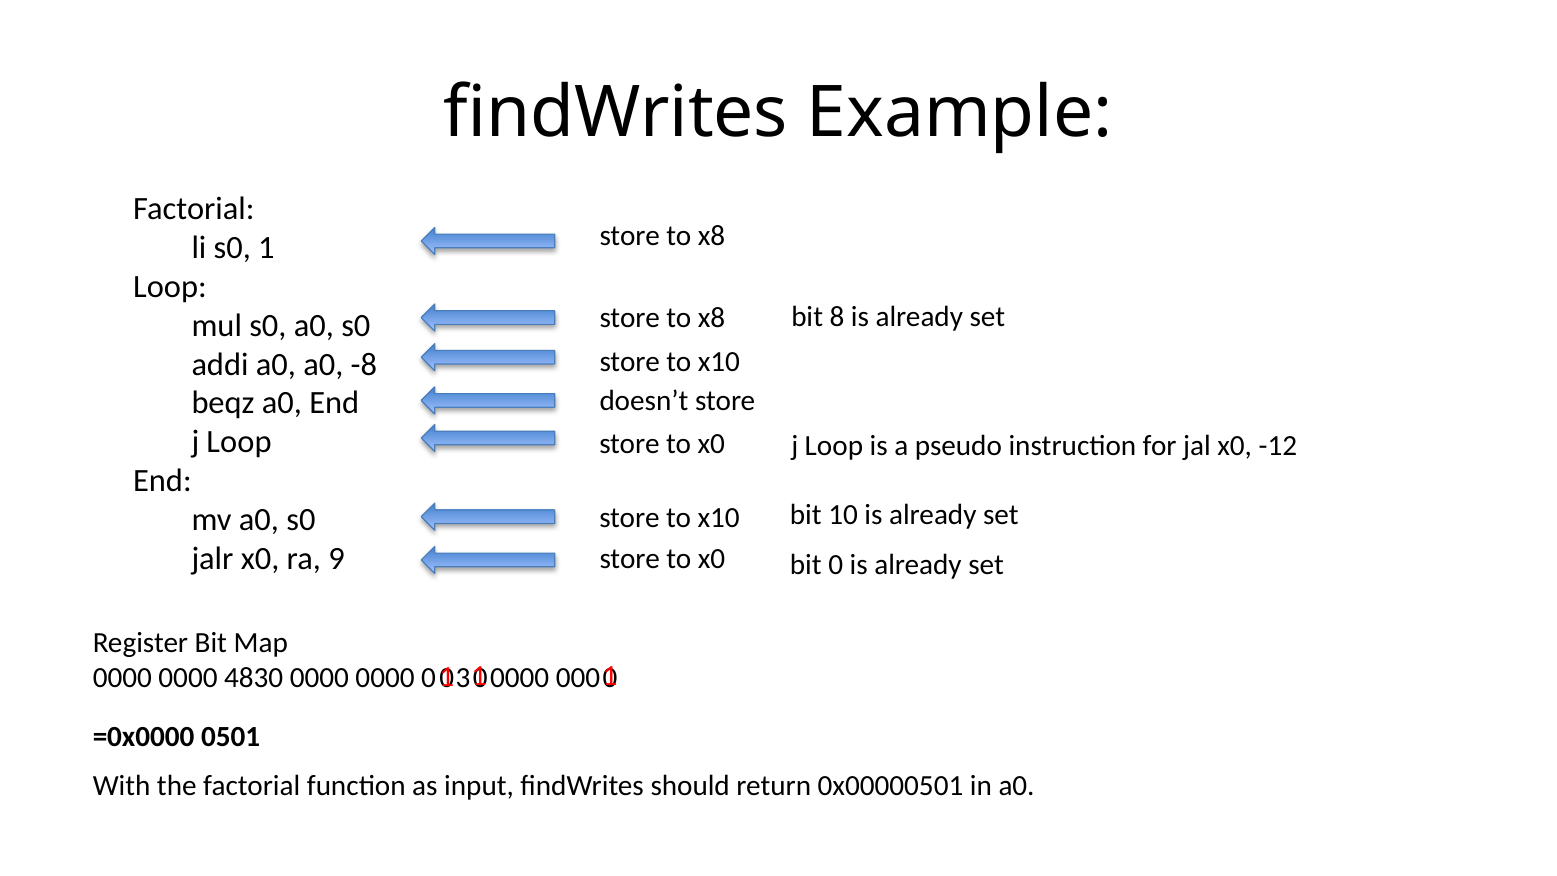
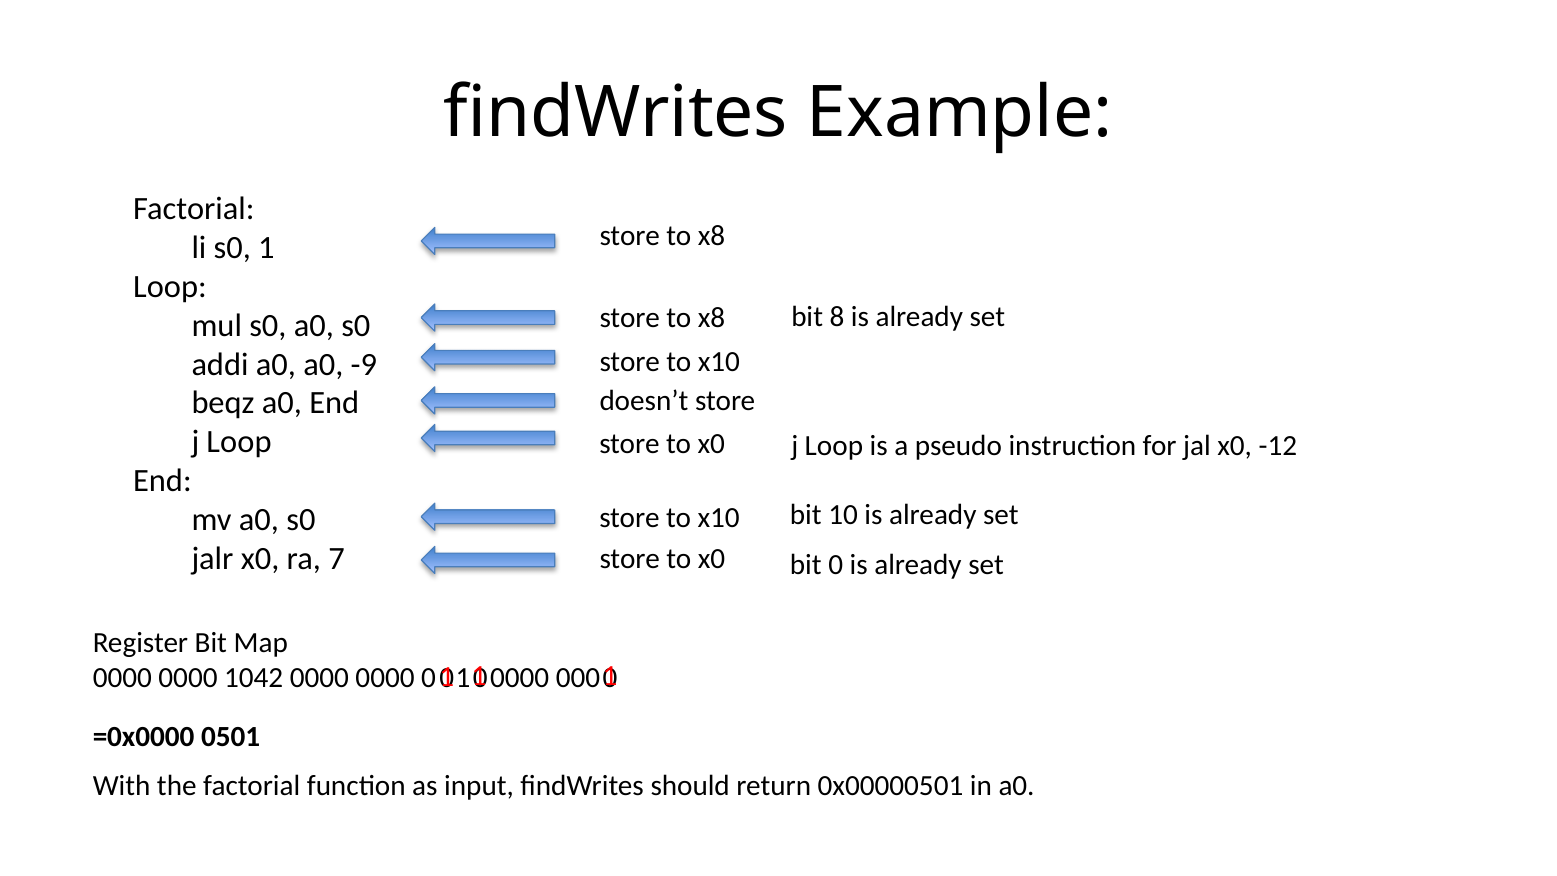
-8: -8 -> -9 (364, 364)
9: 9 -> 7 (337, 559)
4830: 4830 -> 1042 (254, 677)
0000 0 3: 3 -> 1 (463, 677)
